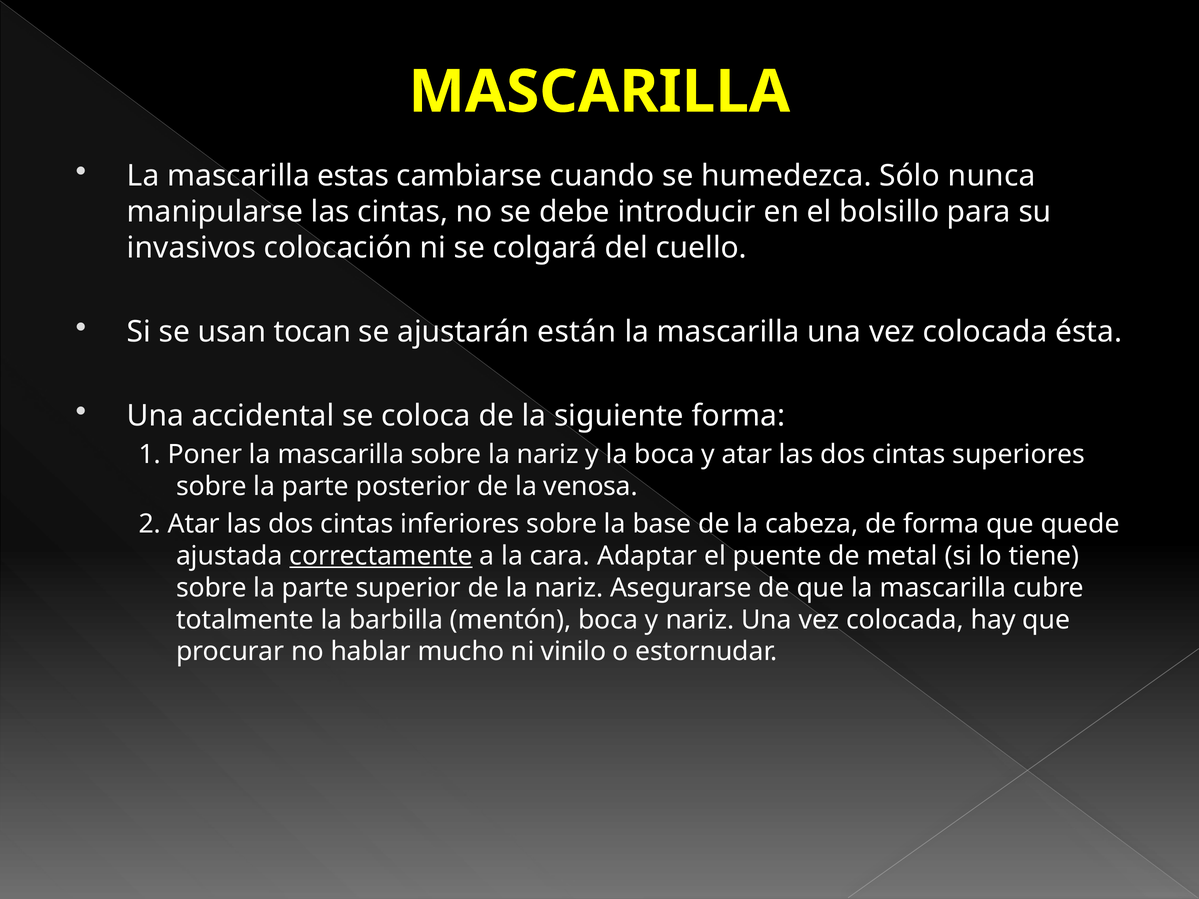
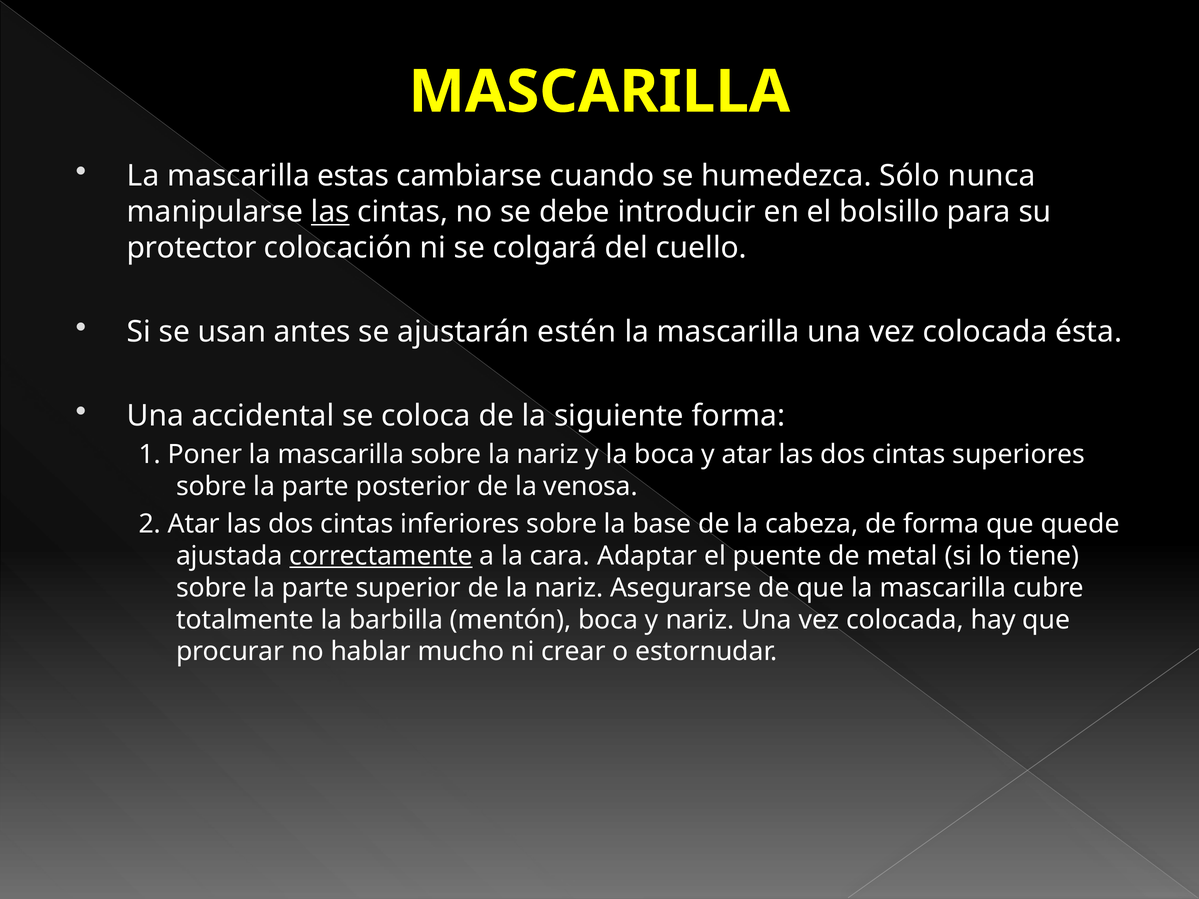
las underline: none -> present (330, 212)
invasivos: invasivos -> protector (192, 248)
tocan: tocan -> antes (312, 332)
están: están -> estén (577, 332)
vinilo: vinilo -> crear (573, 652)
